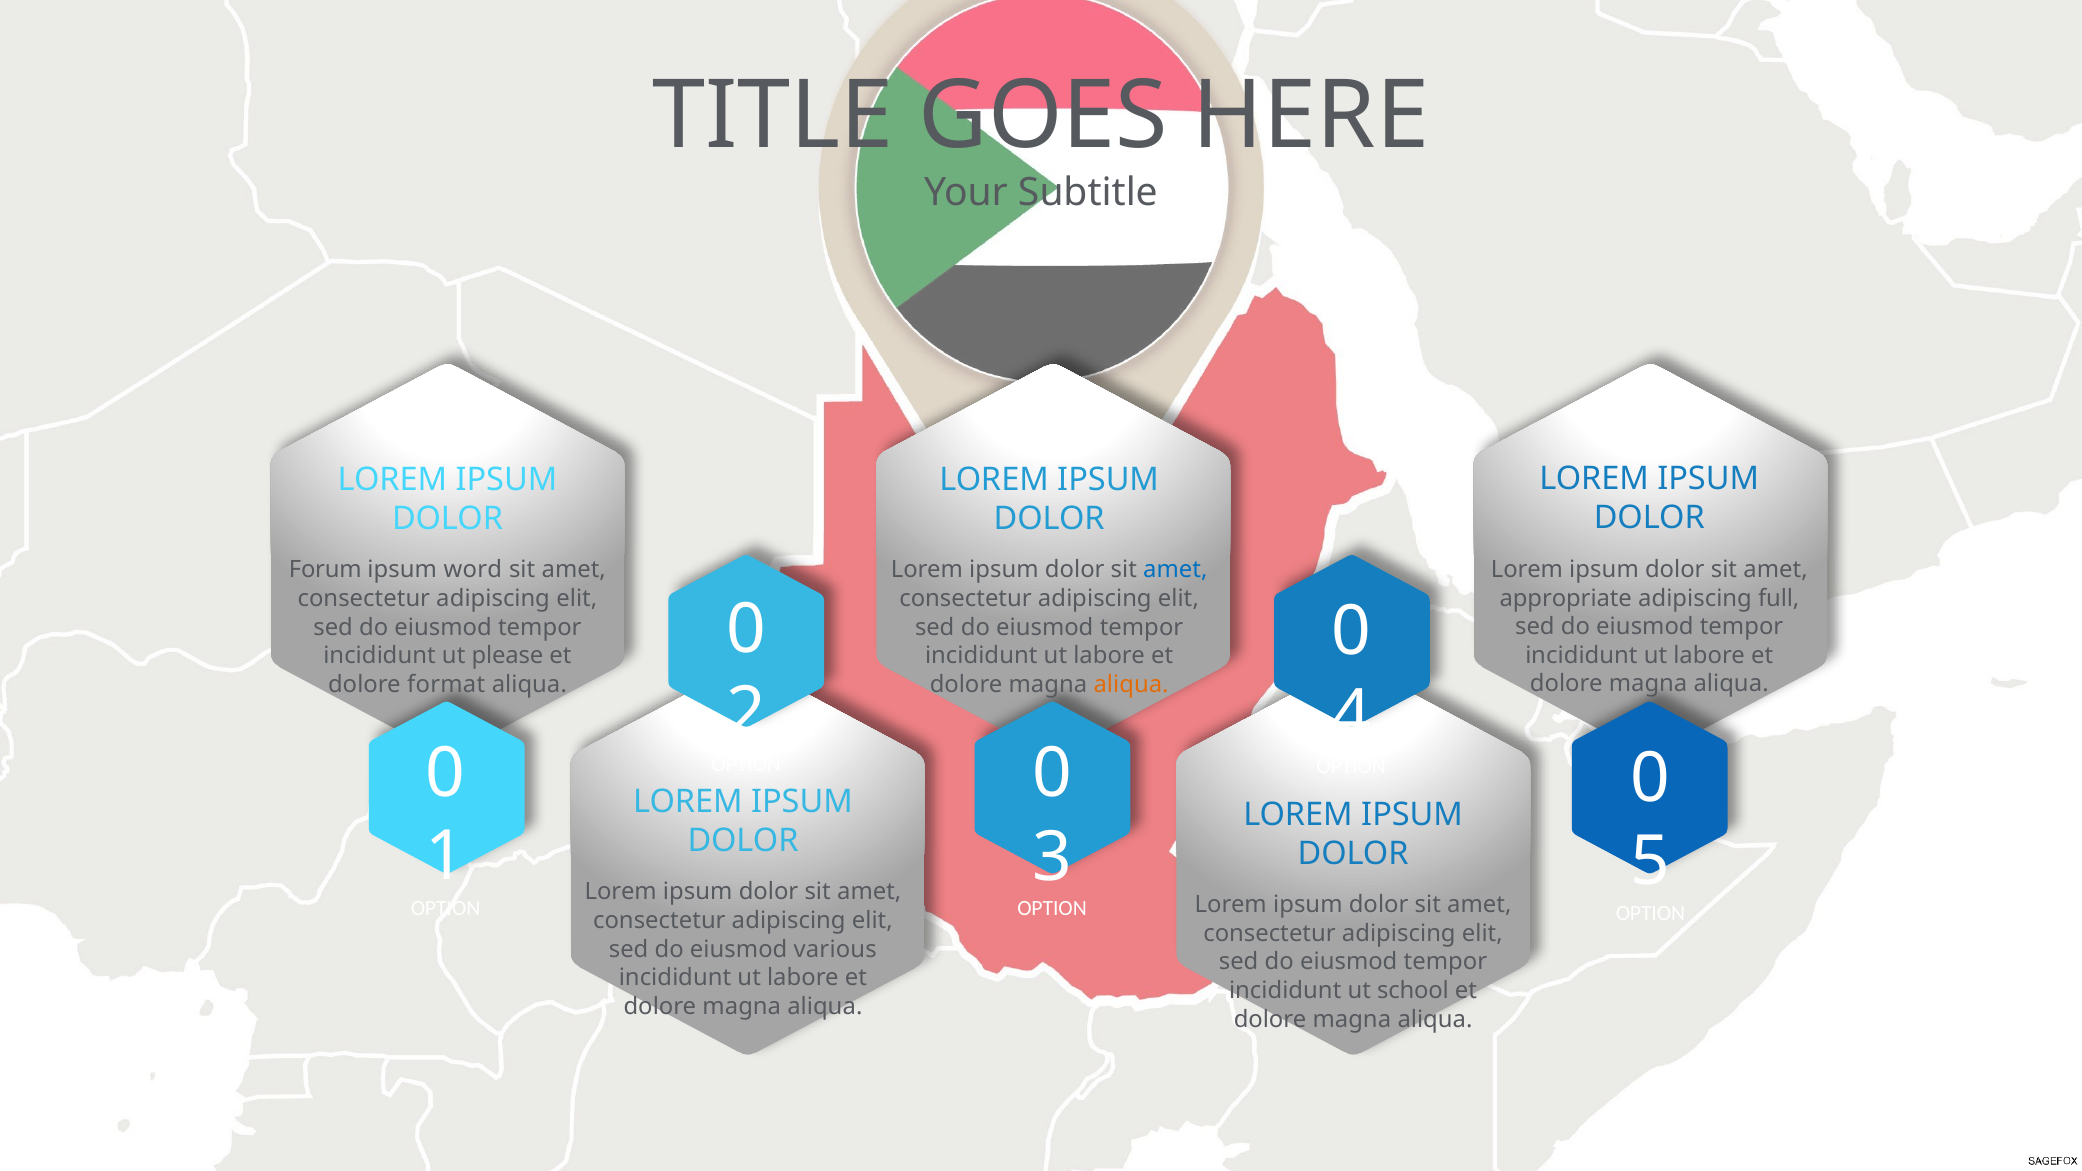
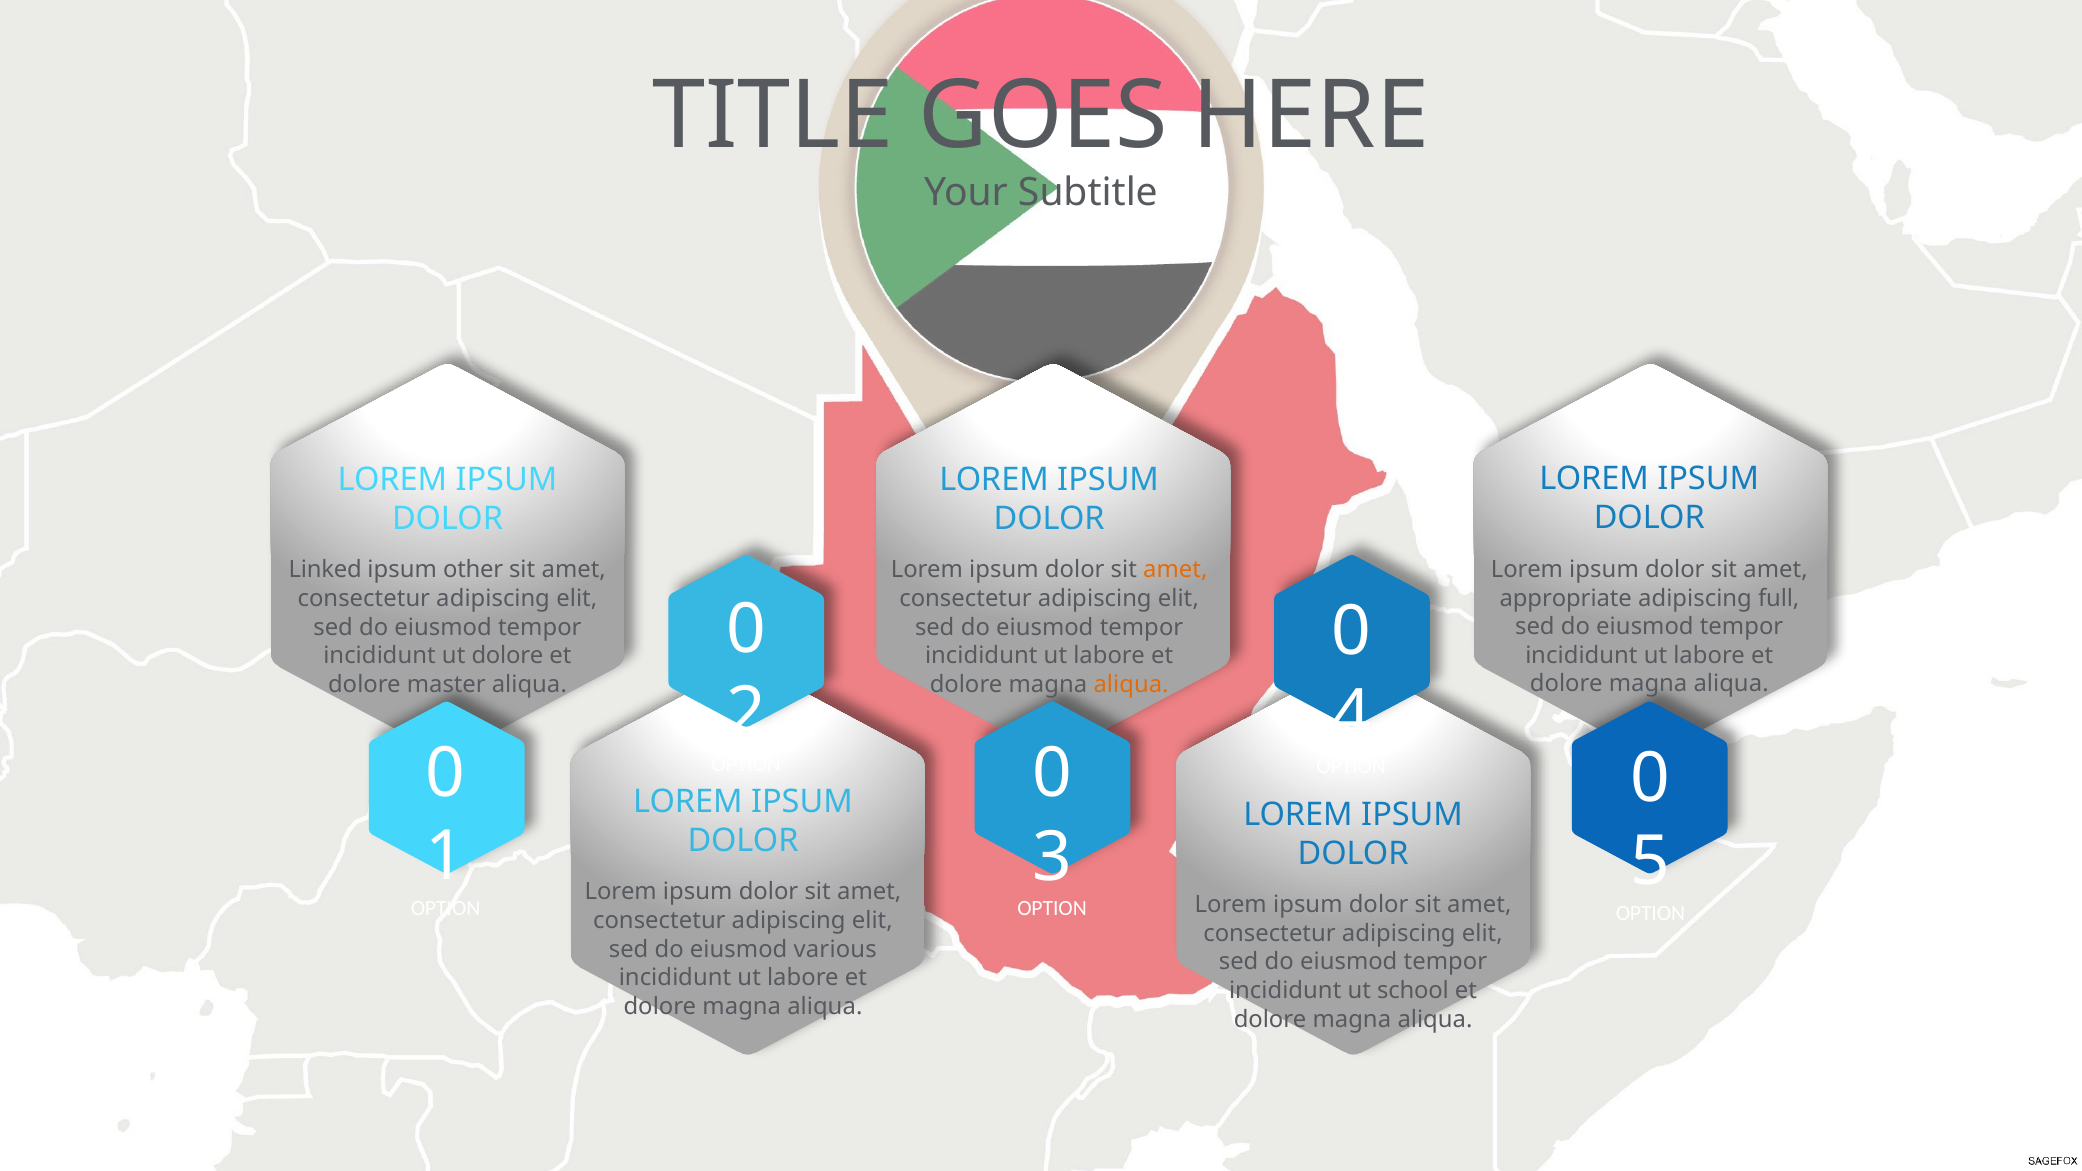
Forum: Forum -> Linked (325, 570)
word: word -> other (473, 570)
amet colour: blue -> orange (1175, 570)
ut please: please -> dolore (507, 656)
format: format -> master (446, 685)
